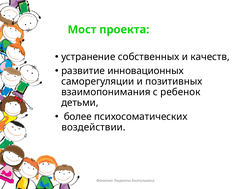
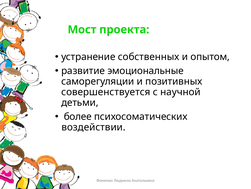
качеств: качеств -> опытом (210, 57)
инновационных: инновационных -> эмоциональные (146, 71)
взаимопонимания: взаимопонимания -> совершенствуется (106, 92)
ребенок: ребенок -> научной (180, 92)
